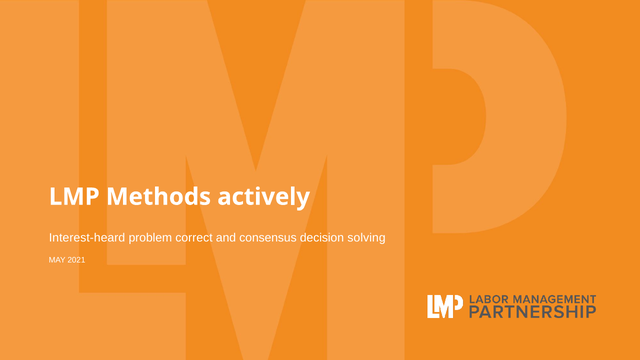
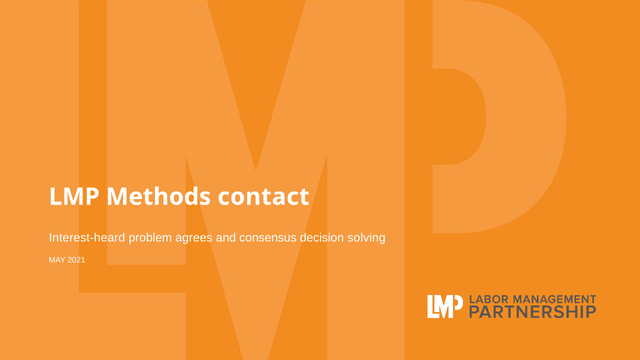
actively: actively -> contact (264, 197)
correct: correct -> agrees (194, 238)
